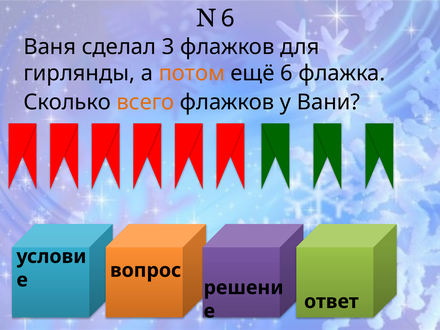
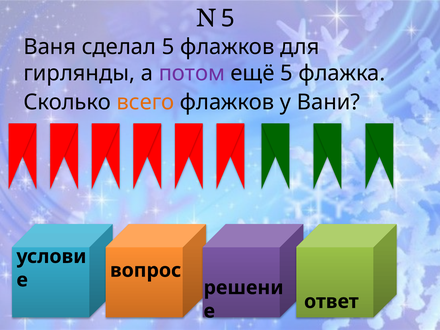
N 6: 6 -> 5 (228, 19)
сделал 3: 3 -> 5 (168, 47)
потом colour: orange -> purple (192, 73)
ещё 6: 6 -> 5 (287, 73)
